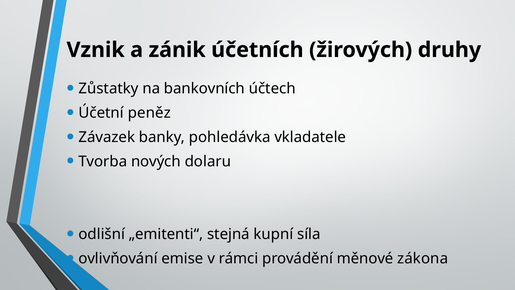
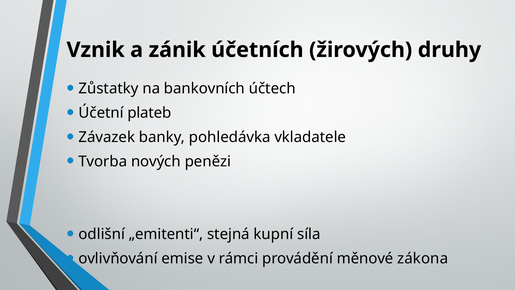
peněz: peněz -> plateb (149, 113)
dolaru: dolaru -> penězi (208, 161)
